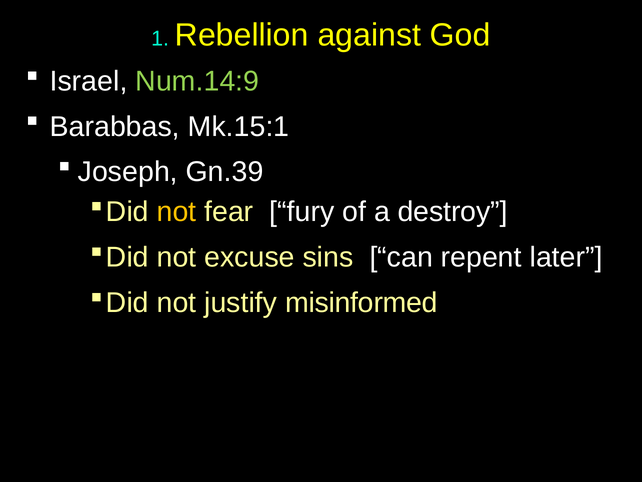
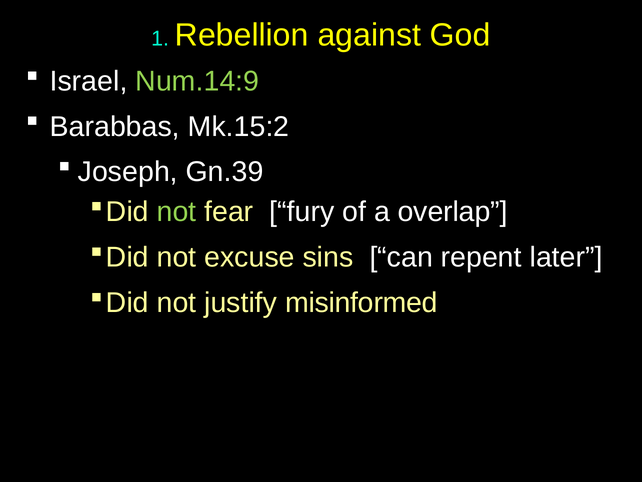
Mk.15:1: Mk.15:1 -> Mk.15:2 (239, 126)
not colour: yellow -> light green (176, 212)
destroy: destroy -> overlap (453, 212)
